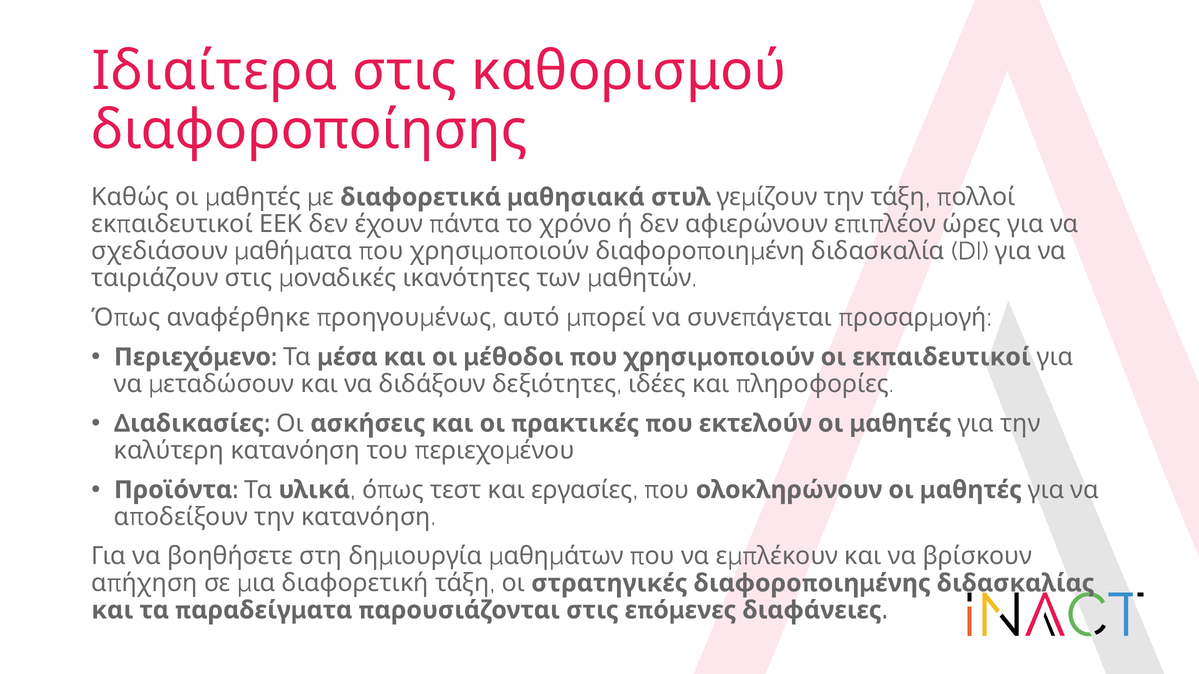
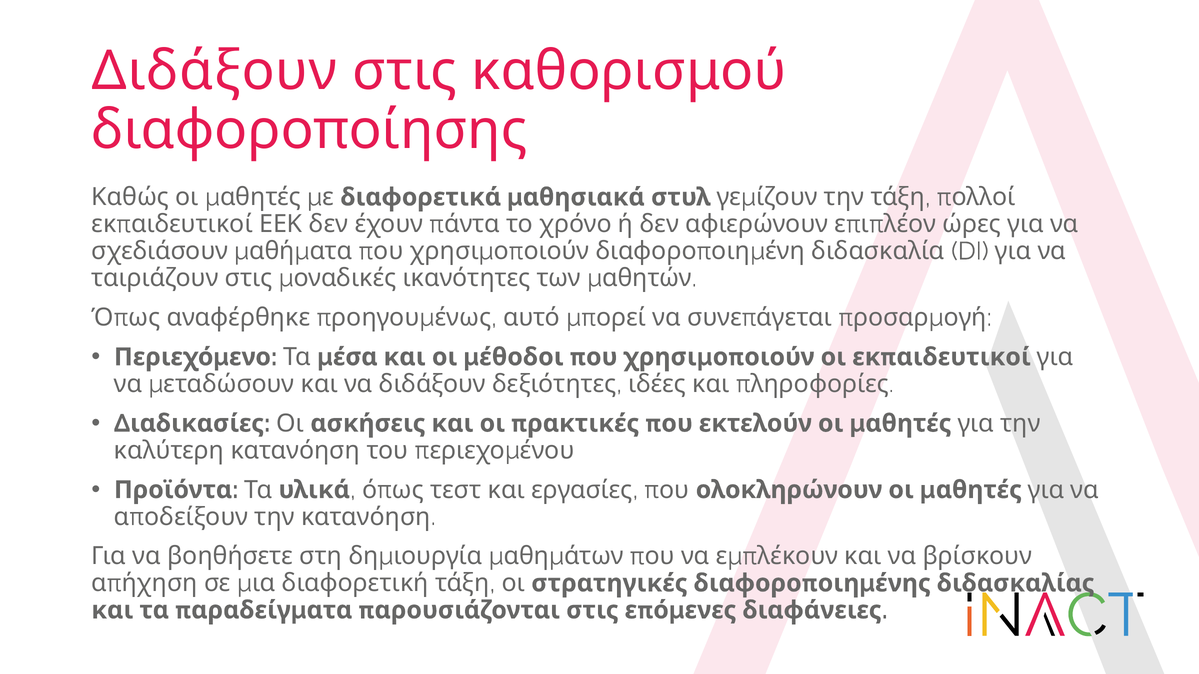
Ιδιαίτερα: Ιδιαίτερα -> Διδάξουν (215, 71)
